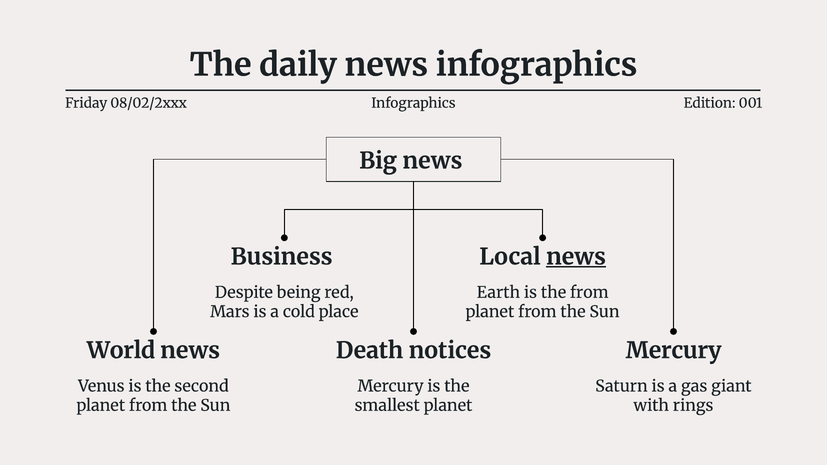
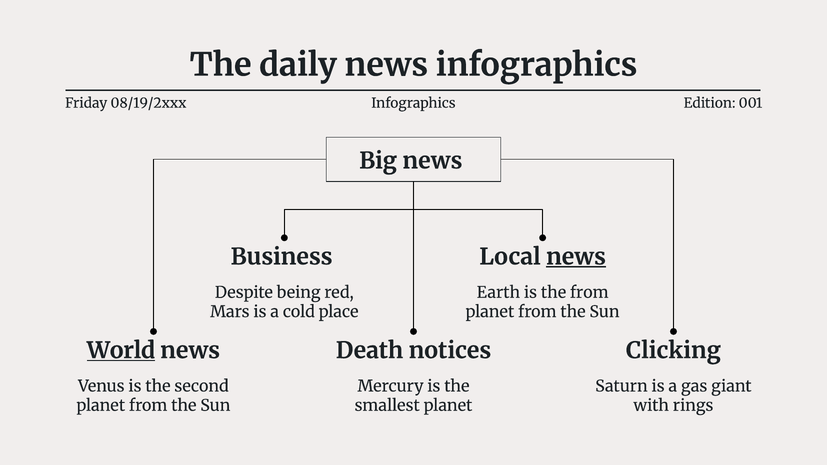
08/02/2xxx: 08/02/2xxx -> 08/19/2xxx (148, 103)
World underline: none -> present (121, 351)
Mercury: Mercury -> Clicking (674, 351)
